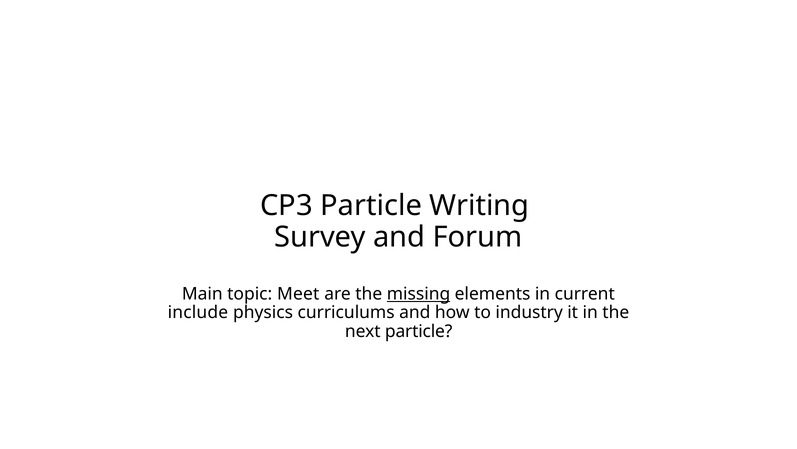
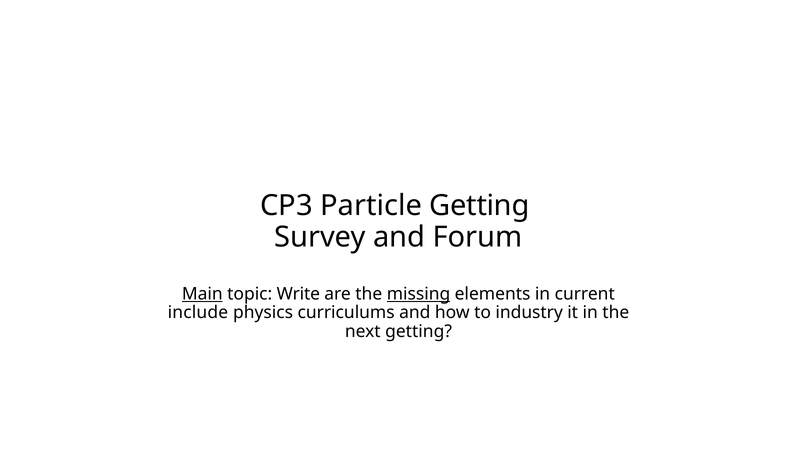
Particle Writing: Writing -> Getting (479, 205)
Main underline: none -> present (202, 293)
Meet: Meet -> Write (298, 293)
next particle: particle -> getting (419, 331)
